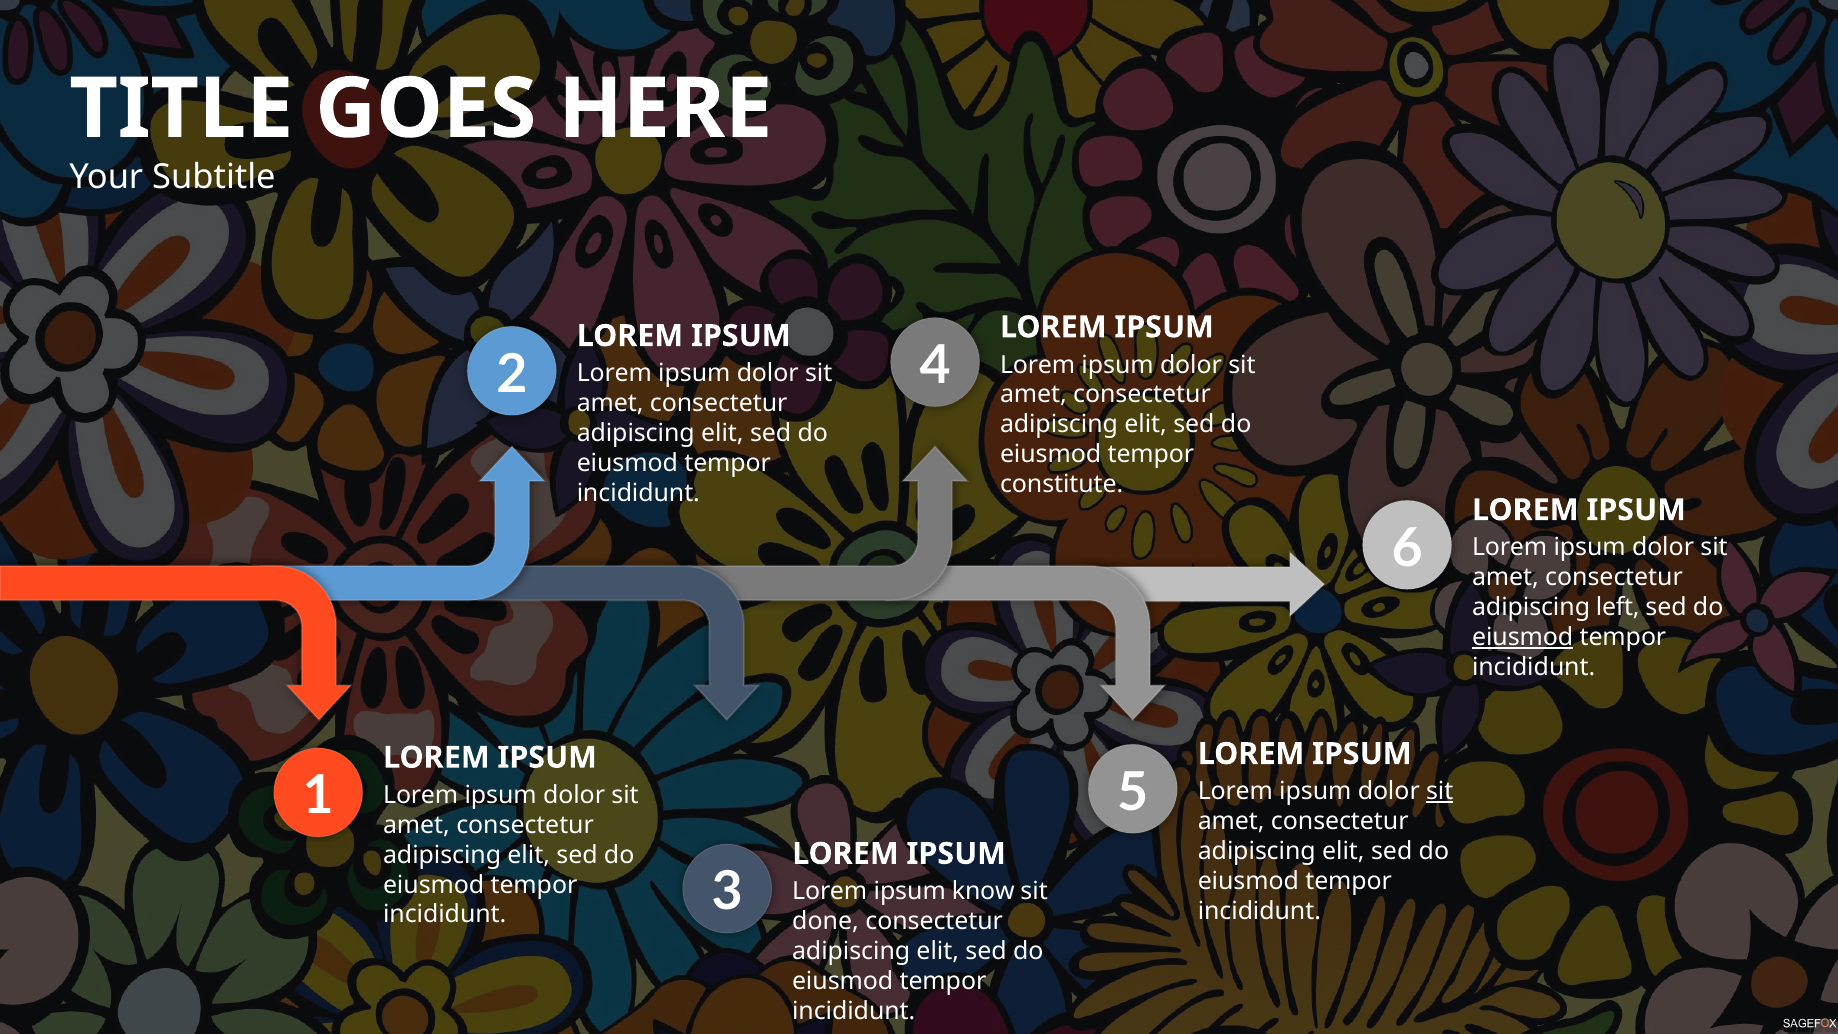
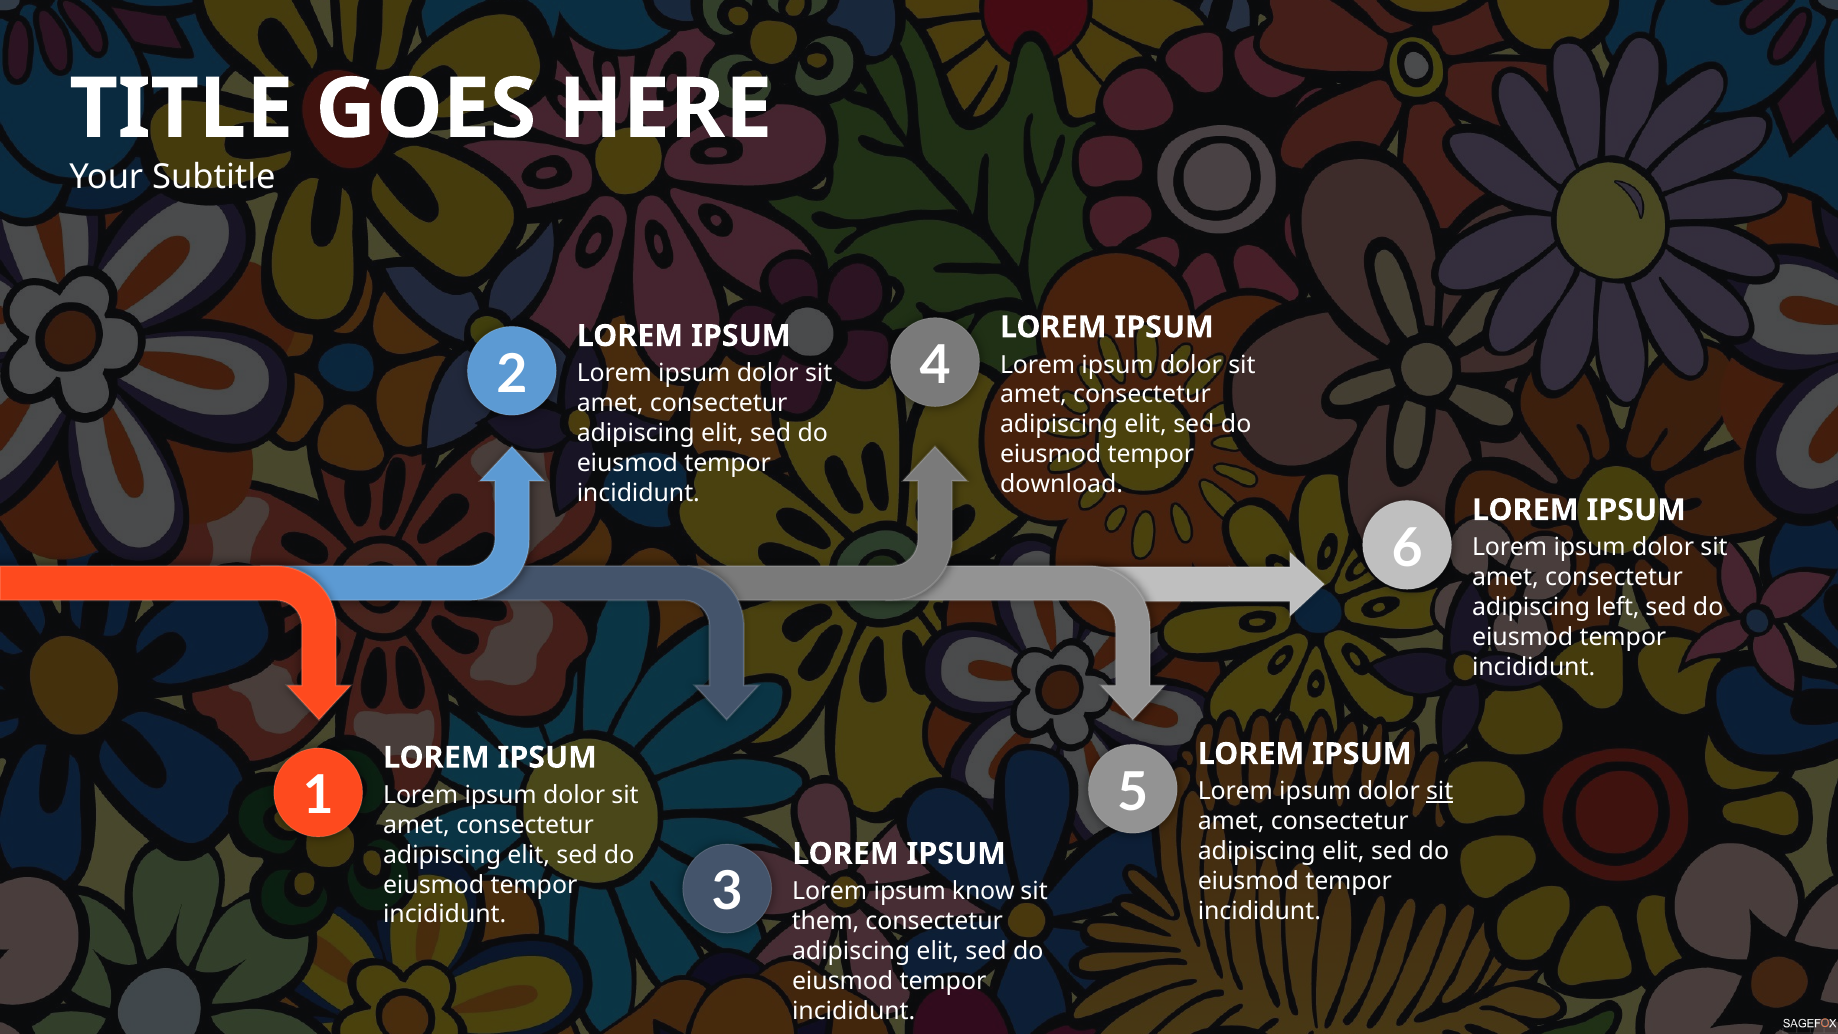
constitute: constitute -> download (1062, 484)
eiusmod underline: present -> none (1523, 637)
done: done -> them (826, 921)
